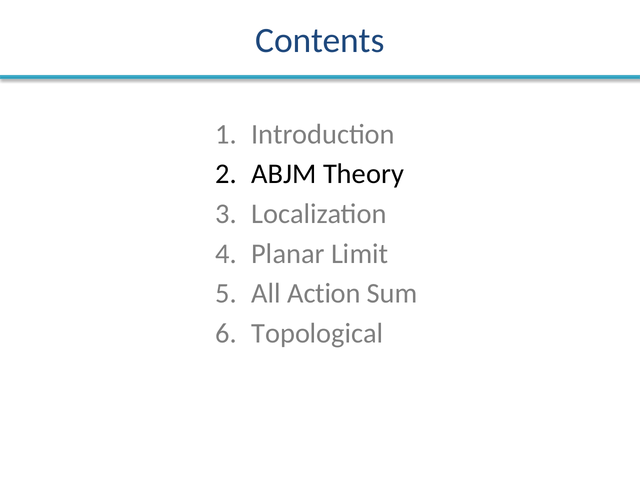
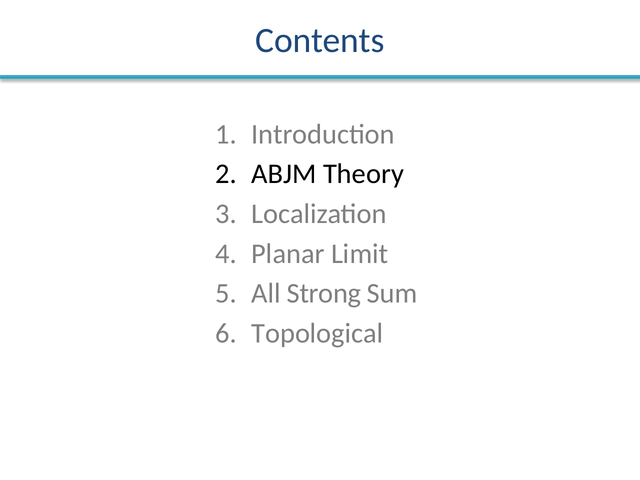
Action: Action -> Strong (324, 294)
